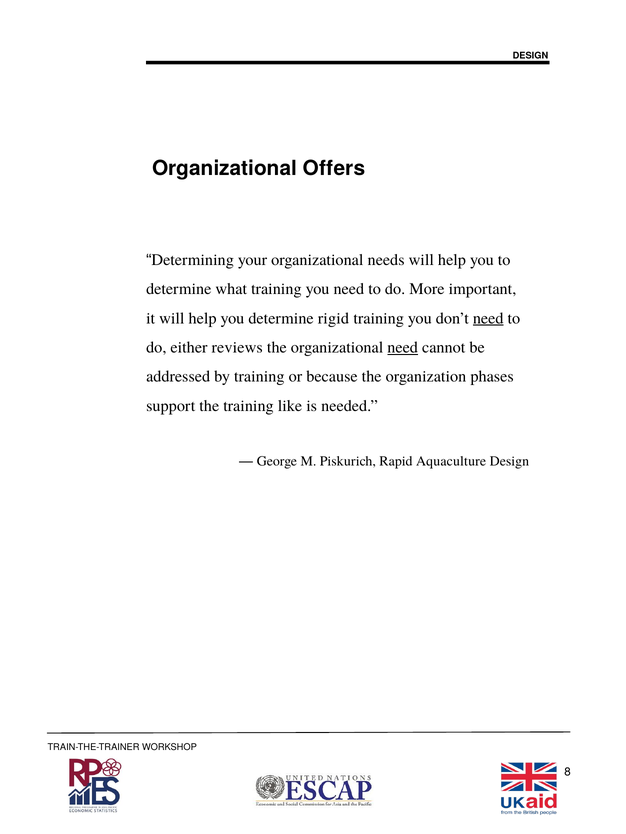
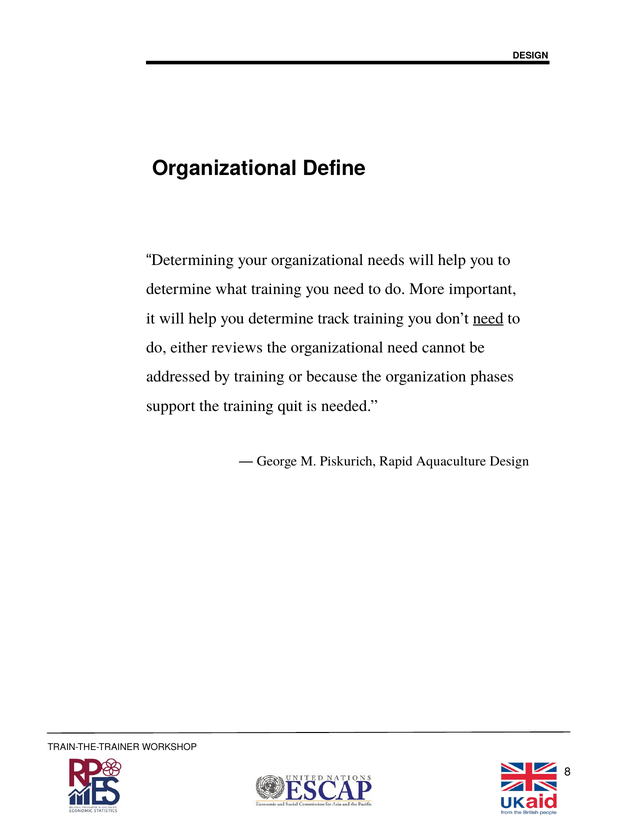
Offers: Offers -> Define (334, 168)
rigid: rigid -> track (334, 318)
need underline: present -> none (403, 348)
like: like -> quit (290, 406)
